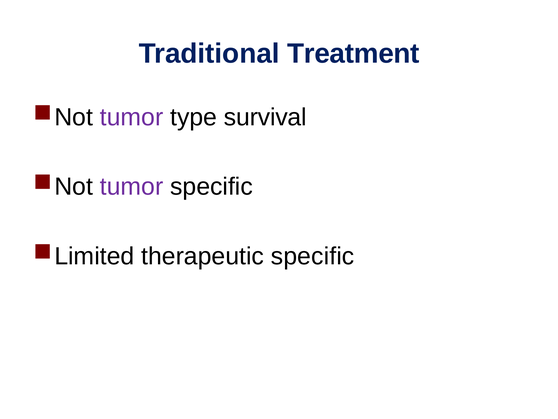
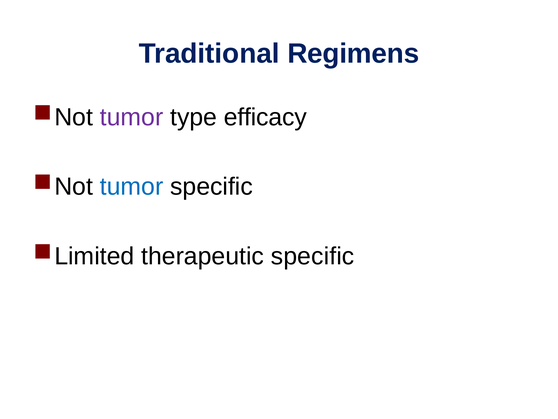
Treatment: Treatment -> Regimens (353, 54)
survival: survival -> efficacy (265, 117)
tumor colour: purple -> blue (132, 187)
